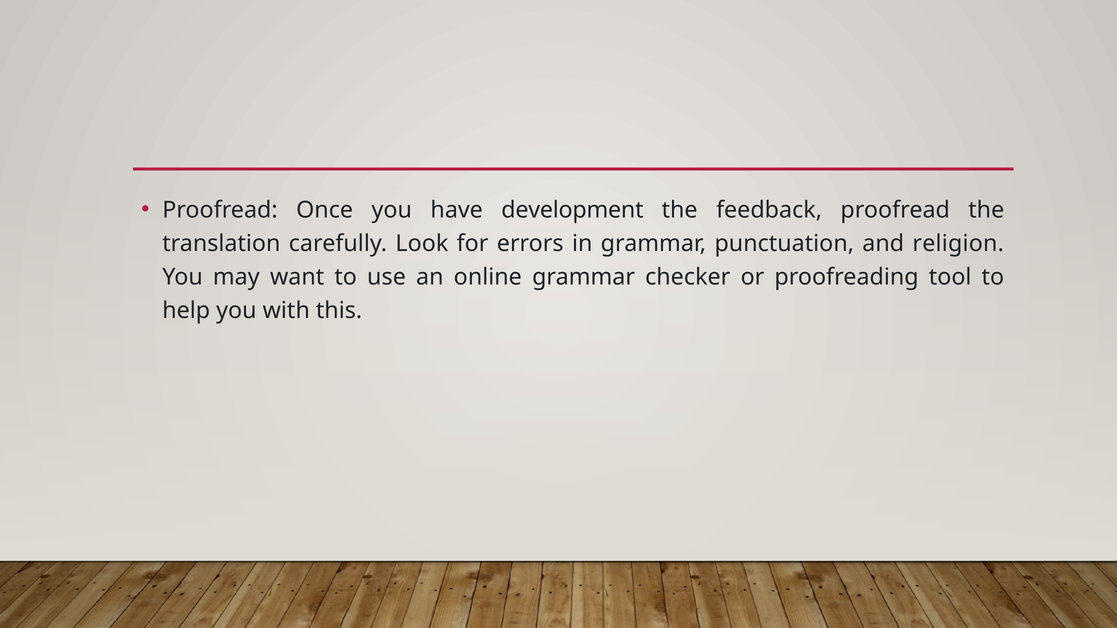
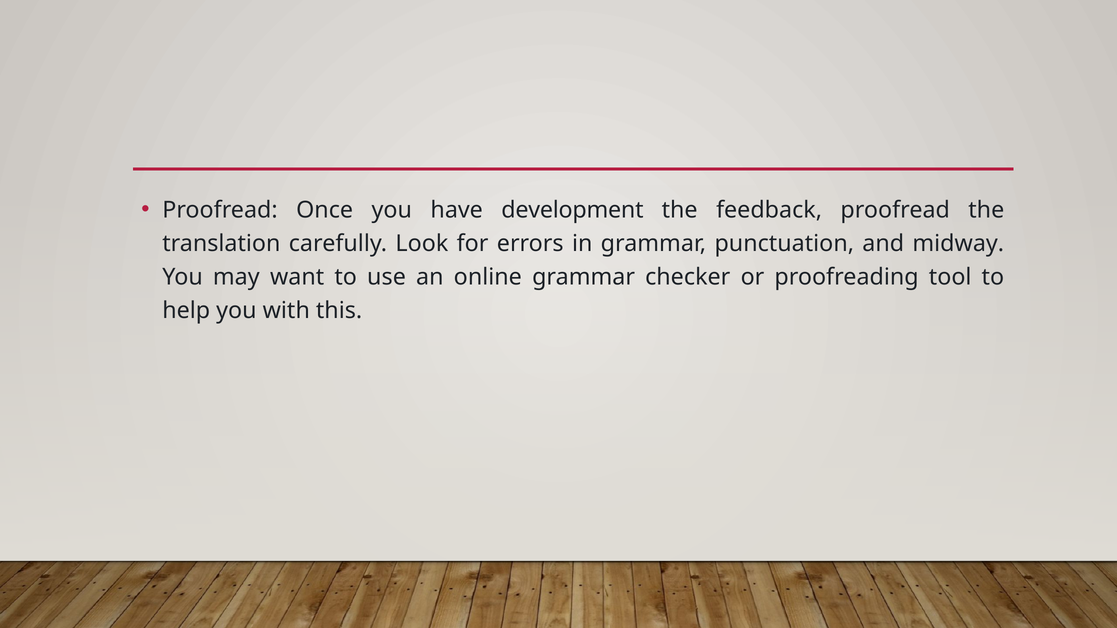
religion: religion -> midway (958, 244)
